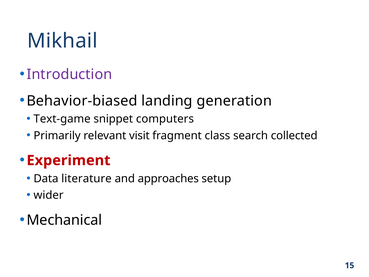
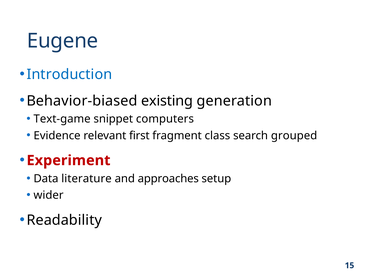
Mikhail: Mikhail -> Eugene (63, 41)
Introduction colour: purple -> blue (69, 74)
landing: landing -> existing (167, 101)
Primarily: Primarily -> Evidence (57, 135)
visit: visit -> first (139, 135)
collected: collected -> grouped (294, 135)
Mechanical: Mechanical -> Readability (64, 220)
